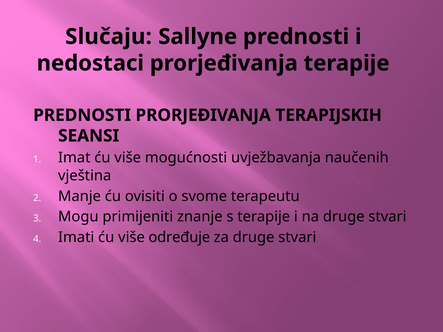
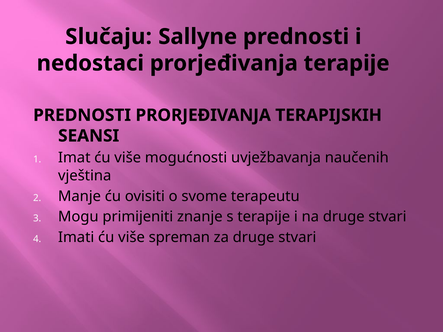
određuje: određuje -> spreman (179, 238)
